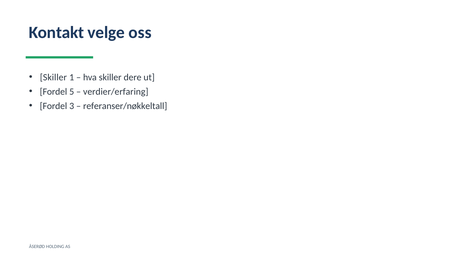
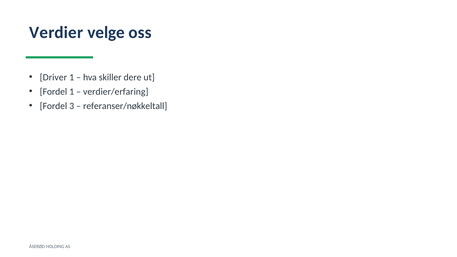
Kontakt: Kontakt -> Verdier (56, 33)
Skiller: Skiller -> Driver (53, 77)
Fordel 5: 5 -> 1 (72, 92)
